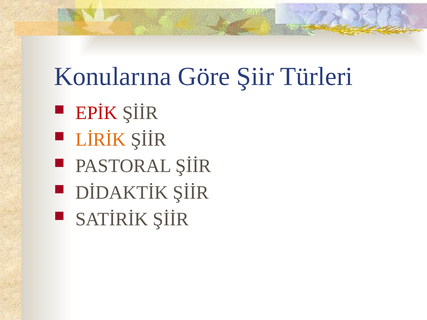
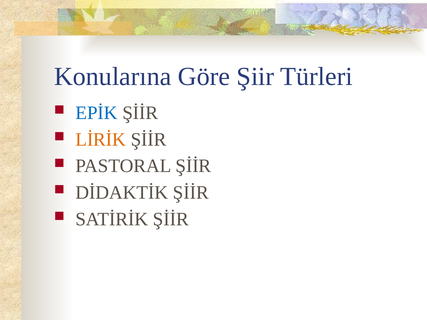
EPİK colour: red -> blue (97, 113)
